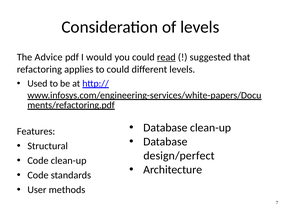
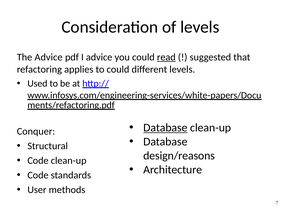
I would: would -> advice (99, 57)
Database underline: none -> present (165, 128)
Features: Features -> Conquer (36, 132)
design/perfect: design/perfect -> design/reasons (179, 156)
